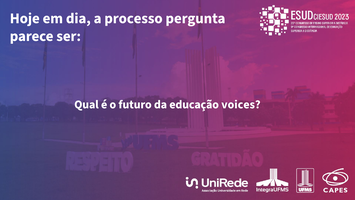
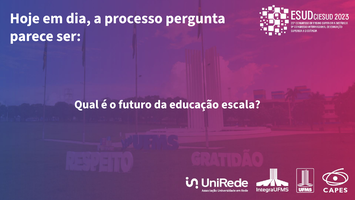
voices: voices -> escala (241, 104)
